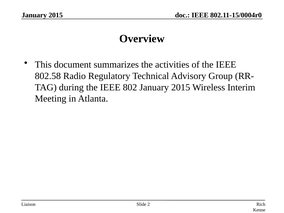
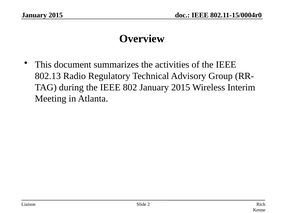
802.58: 802.58 -> 802.13 (48, 76)
